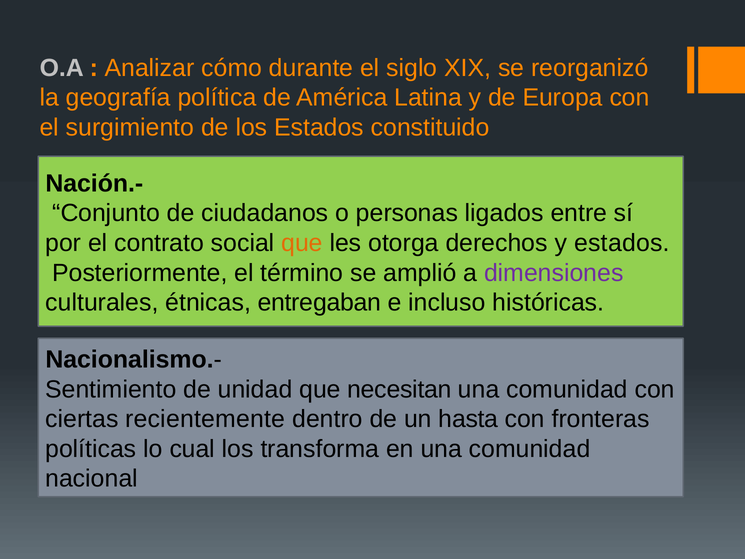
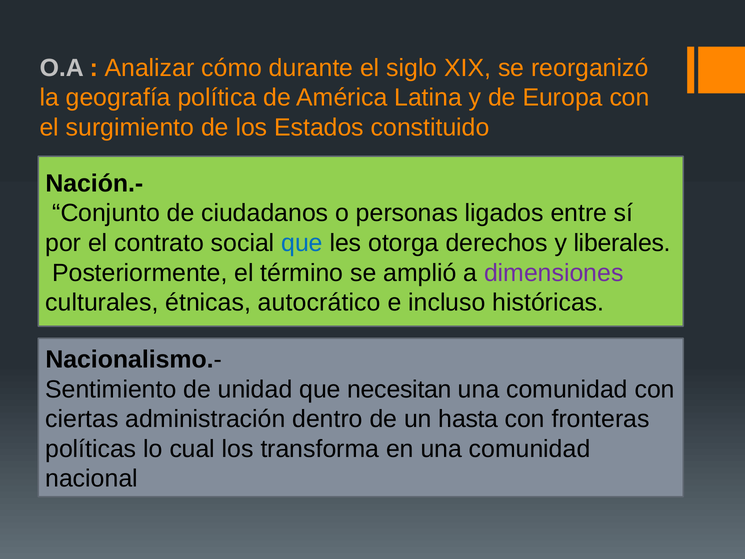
que colour: orange -> blue (302, 243)
y estados: estados -> liberales (622, 243)
entregaban: entregaban -> autocrático (319, 303)
recientemente: recientemente -> administración (205, 419)
